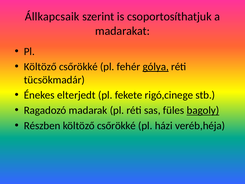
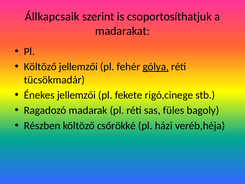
csőrökké: csőrökké -> jellemzői (78, 67)
Énekes elterjedt: elterjedt -> jellemzői (76, 95)
bagoly underline: present -> none (203, 110)
